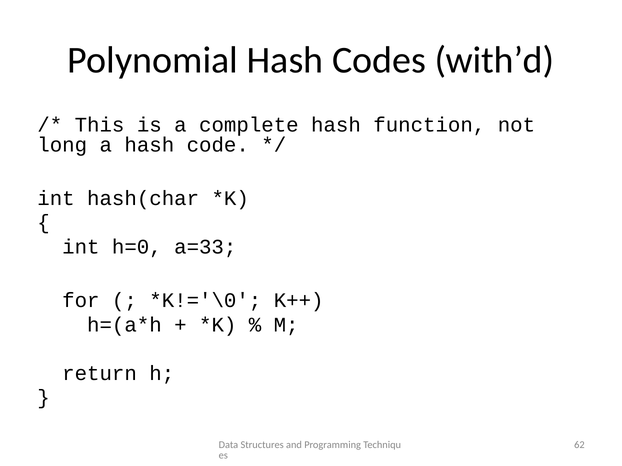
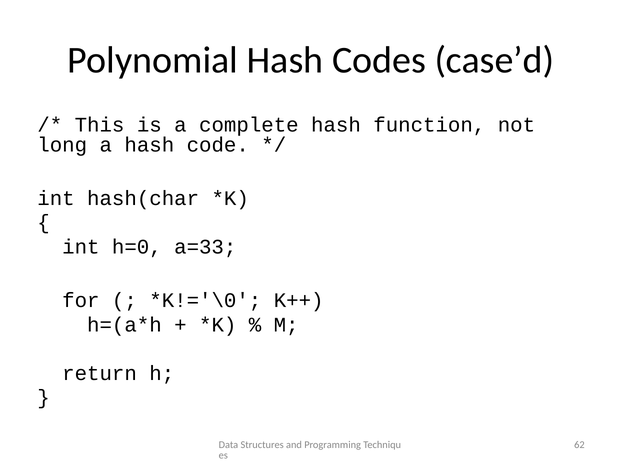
with’d: with’d -> case’d (494, 60)
